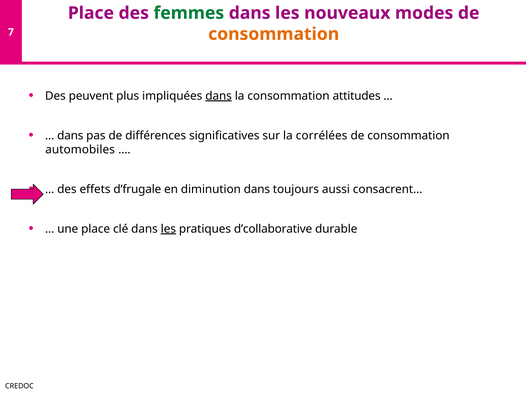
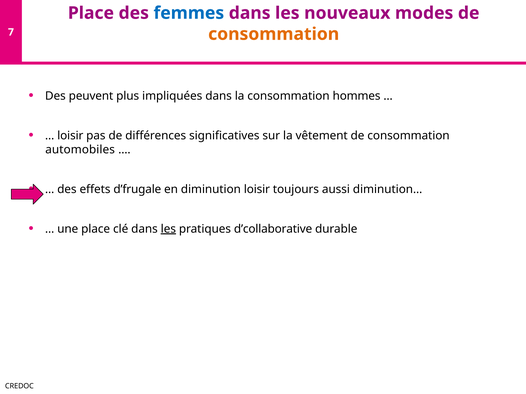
femmes colour: green -> blue (189, 13)
dans underline: present -> none (219, 96)
attitudes: attitudes -> hommes (357, 96)
dans: dans -> loisir (70, 136)
corrélées: corrélées -> vêtement (322, 136)
diminution dans: dans -> loisir (257, 189)
consacrent…: consacrent… -> diminution… (388, 189)
